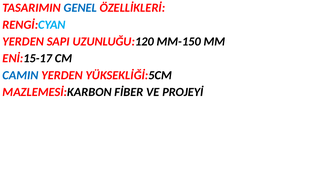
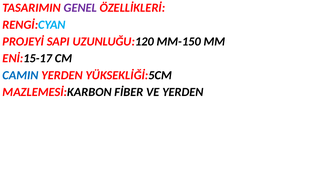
GENEL colour: blue -> purple (80, 8)
YERDEN: YERDEN -> PROJEYİ (23, 41)
VE PROJEYİ: PROJEYİ -> YERDEN (183, 92)
